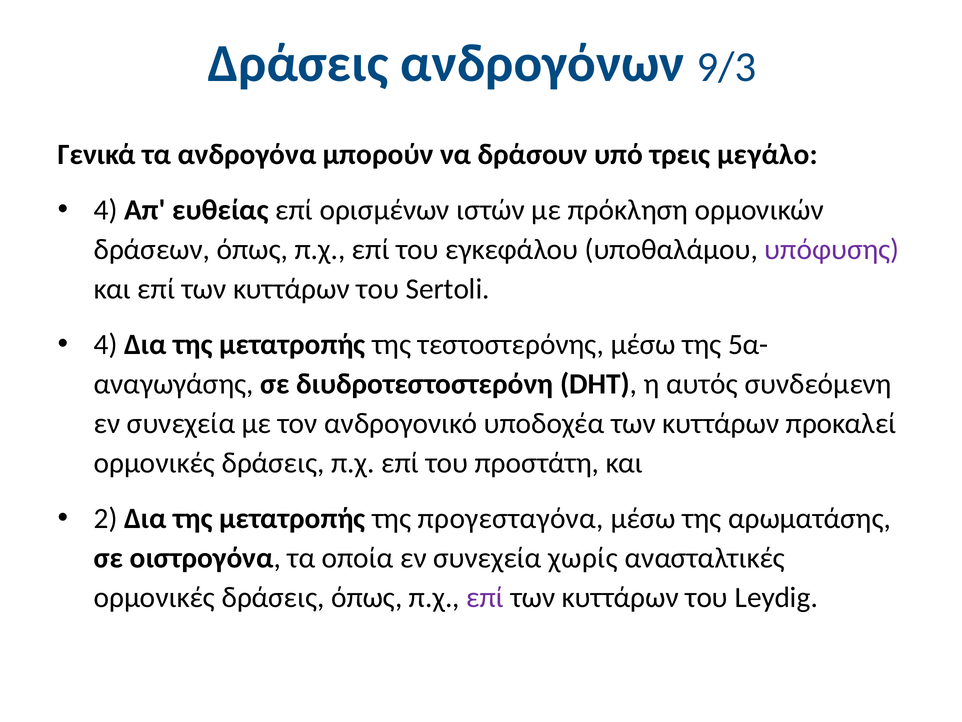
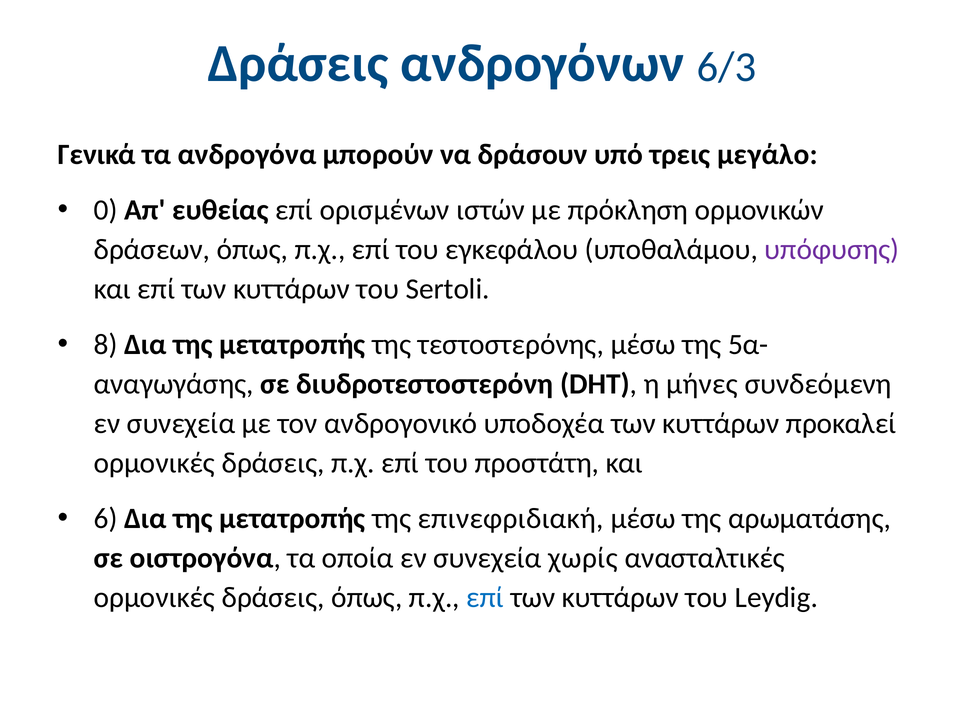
9/3: 9/3 -> 6/3 (727, 67)
4: 4 -> 0 (106, 210)
4: 4 -> 8 (106, 344)
αυτός: αυτός -> μήνες (702, 384)
2: 2 -> 6 (106, 518)
προγεσταγόνα: προγεσταγόνα -> επινεφριδιακή (511, 518)
επί colour: purple -> blue (485, 597)
